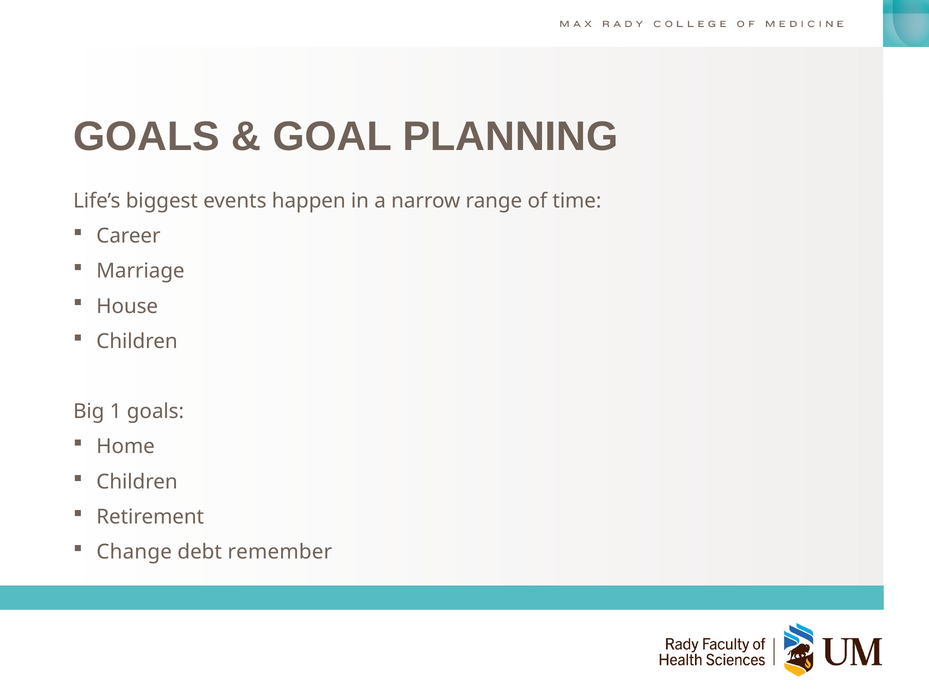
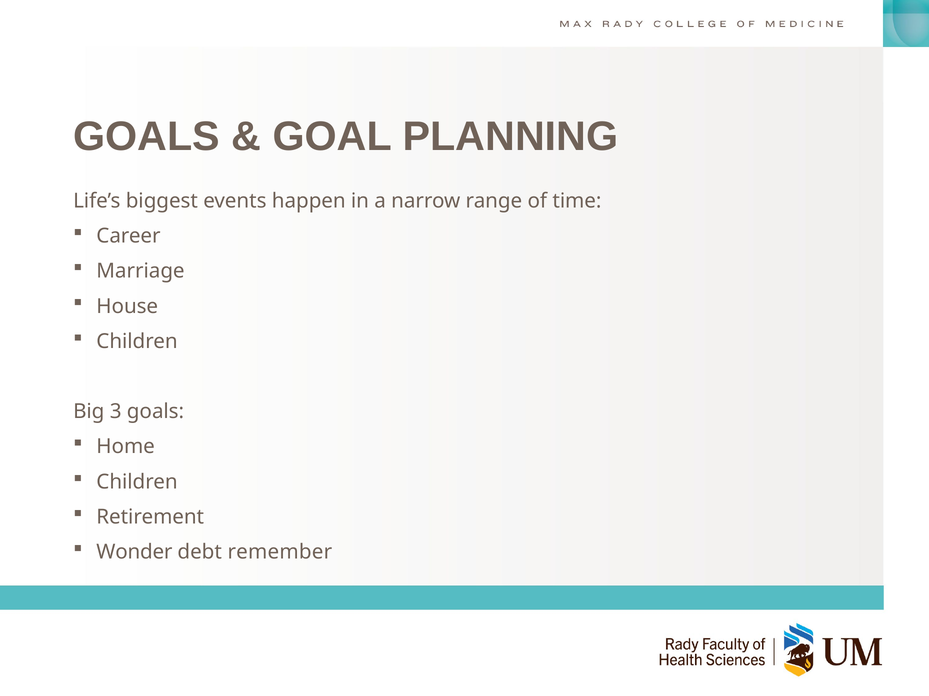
1: 1 -> 3 (116, 412)
Change: Change -> Wonder (134, 553)
